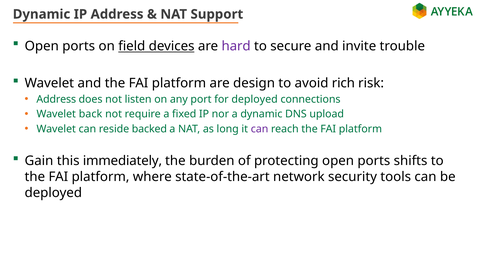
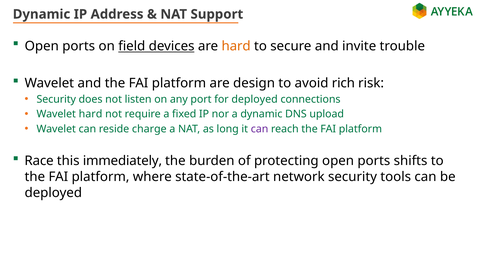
hard colour: purple -> orange (236, 46)
Address: Address -> Security (56, 99)
Wavelet back: back -> hard (91, 114)
backed: backed -> charge (149, 129)
Gain: Gain -> Race (39, 161)
